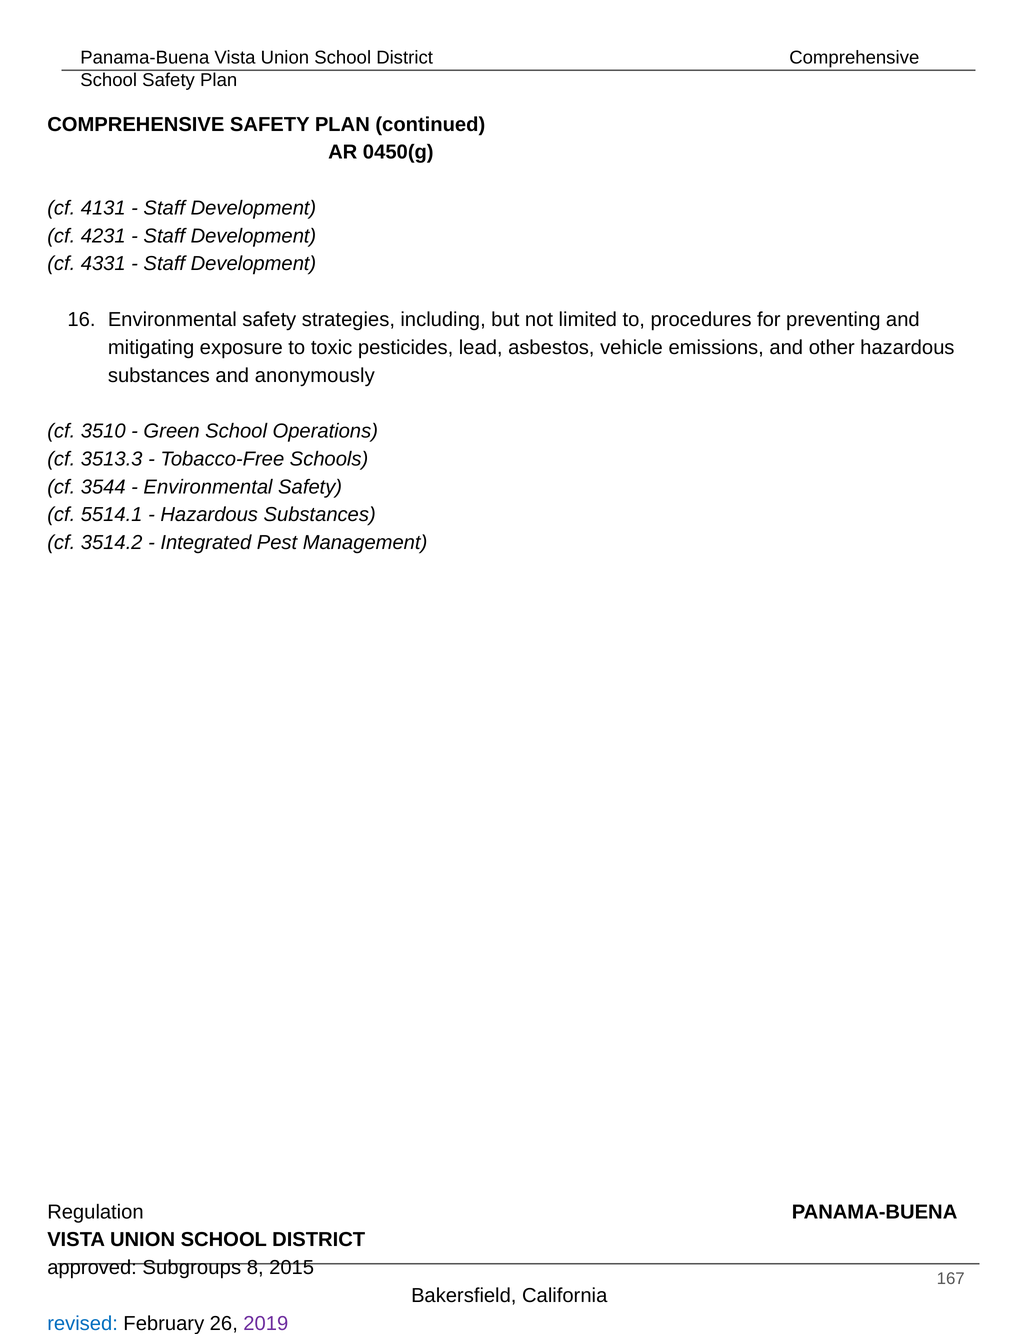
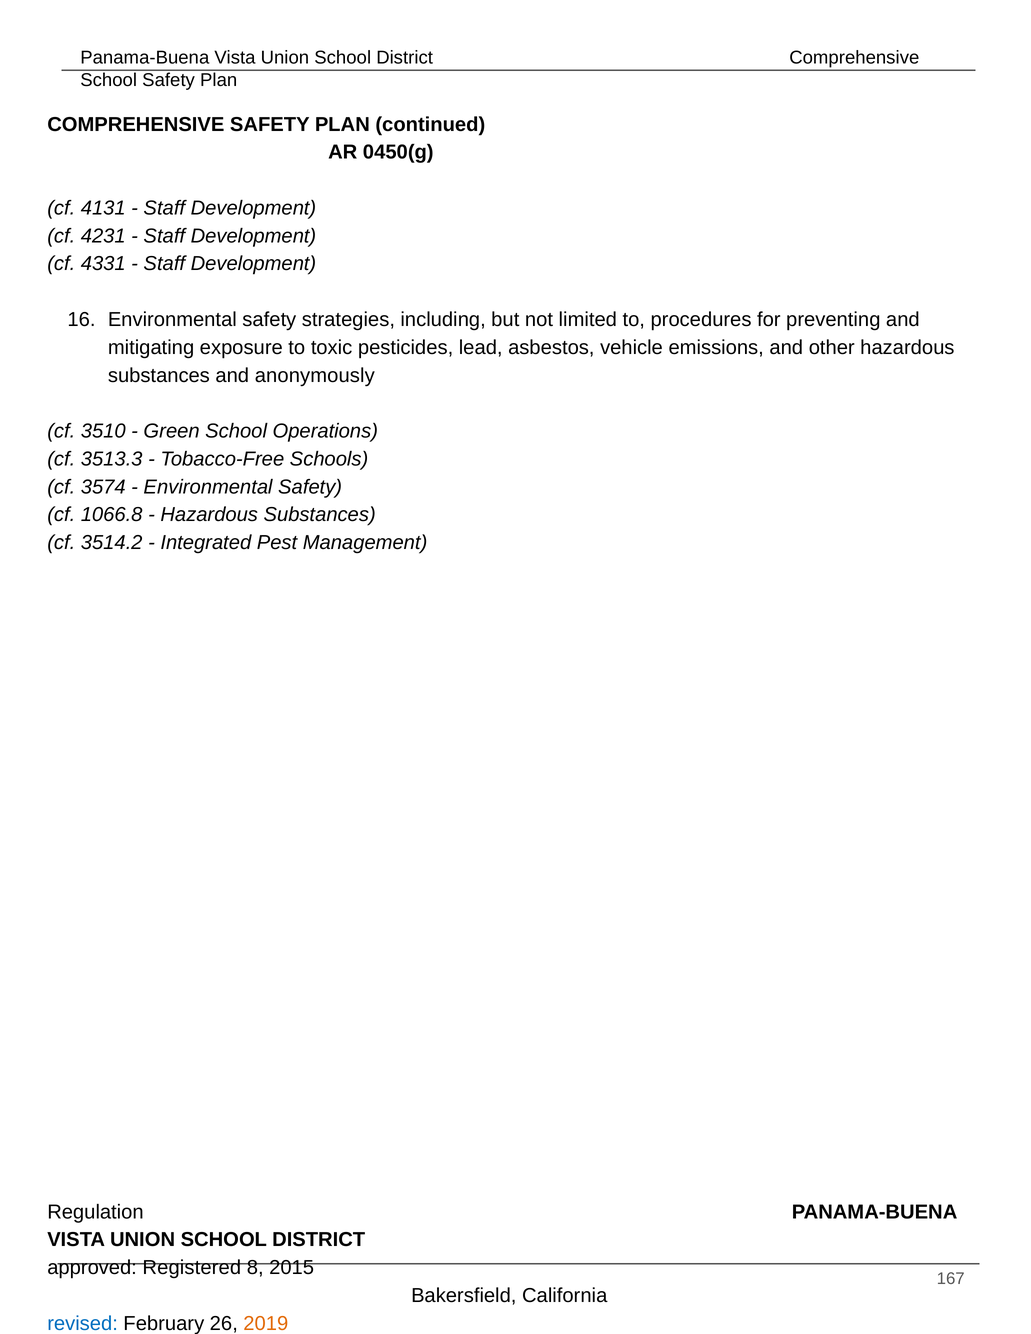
3544: 3544 -> 3574 (103, 487)
5514.1: 5514.1 -> 1066.8 (112, 515)
Subgroups: Subgroups -> Registered (192, 1268)
2019 colour: purple -> orange (266, 1324)
